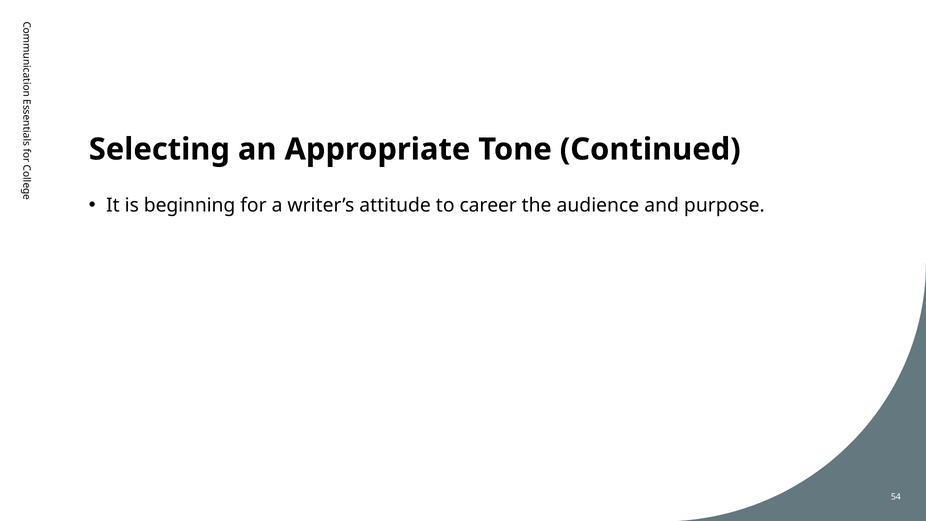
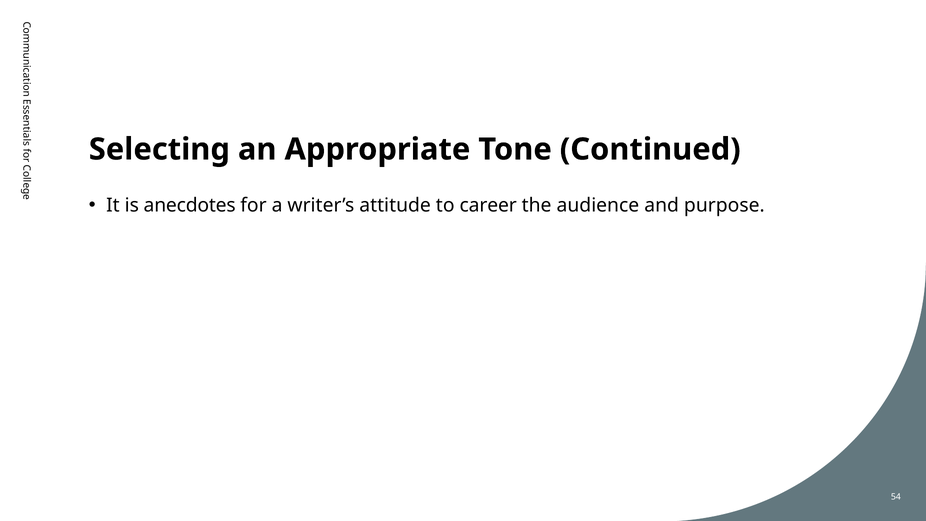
beginning: beginning -> anecdotes (190, 205)
